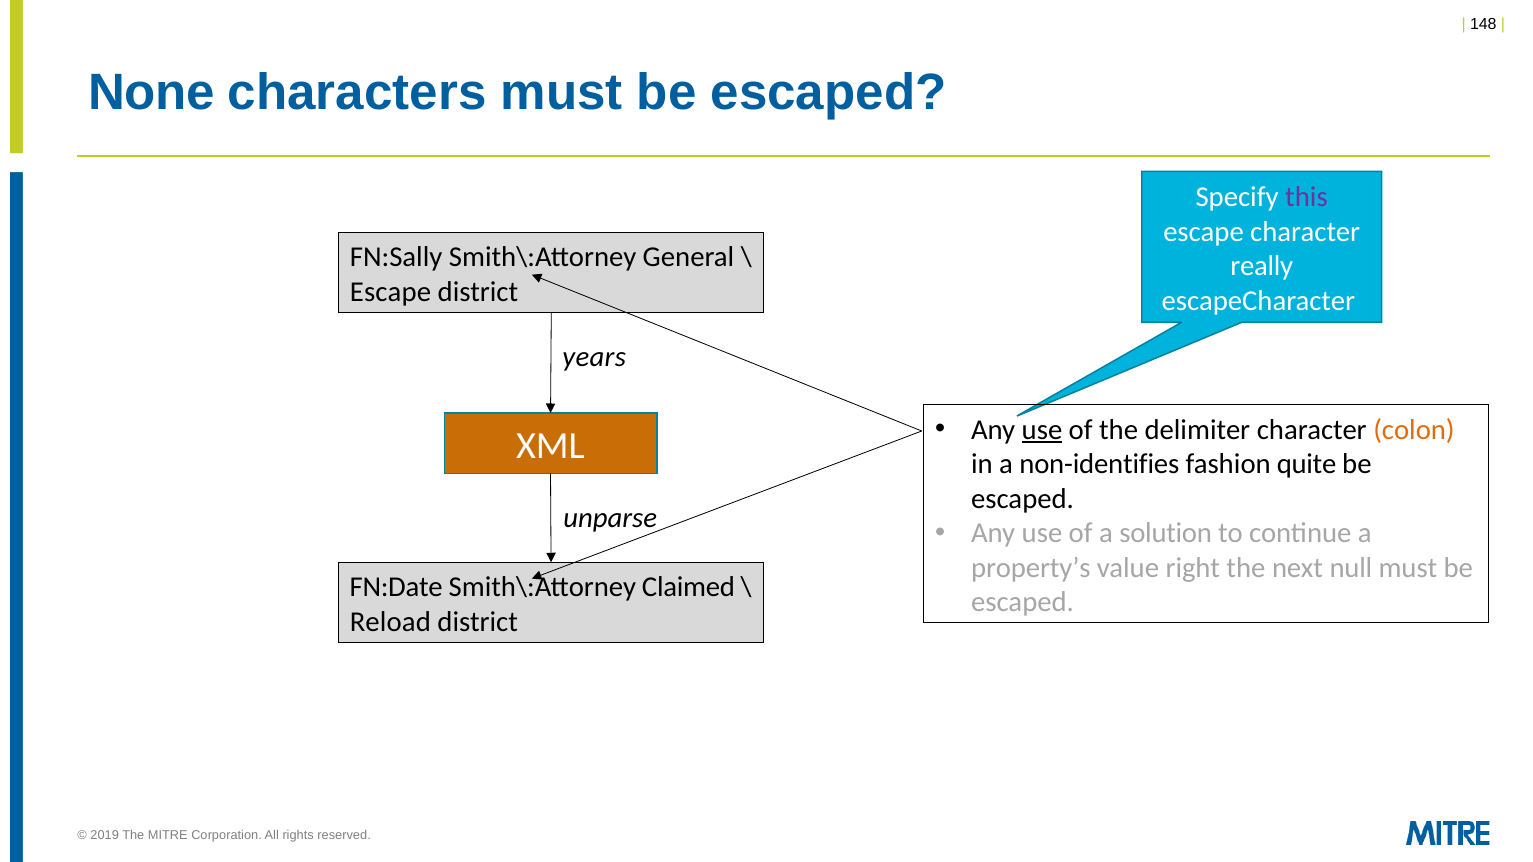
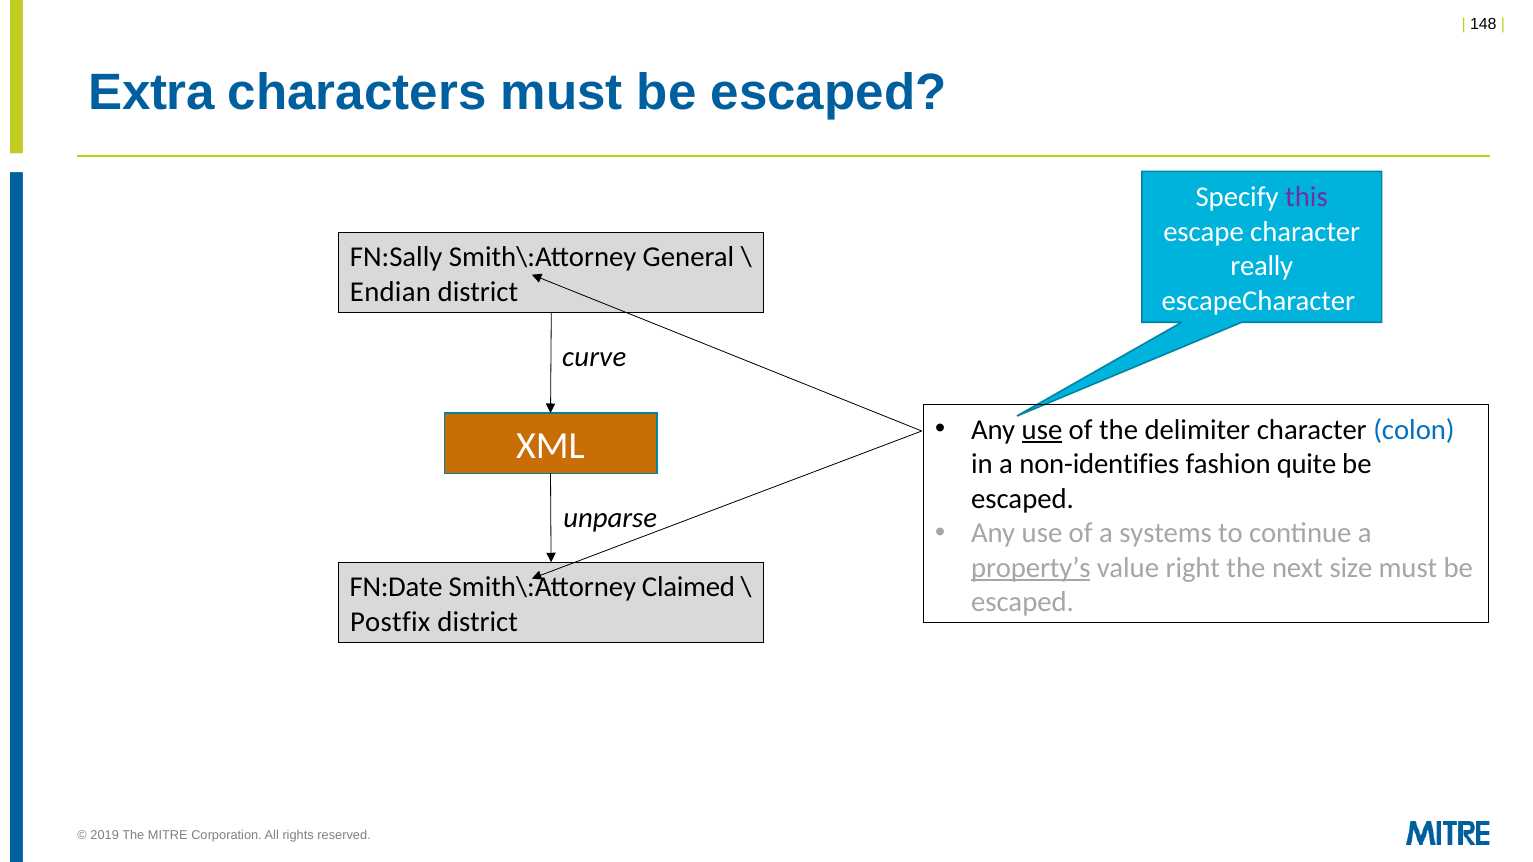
None: None -> Extra (152, 93)
Escape: Escape -> Endian (390, 292)
years: years -> curve (594, 357)
colon colour: orange -> blue (1414, 430)
solution: solution -> systems (1166, 533)
property’s underline: none -> present (1031, 568)
null: null -> size (1351, 568)
Reload: Reload -> Postfix (390, 622)
